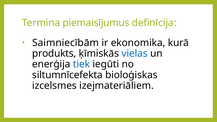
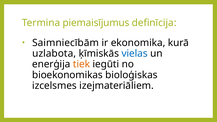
produkts: produkts -> uzlabota (54, 53)
tiek colour: blue -> orange (81, 64)
siltumnīcefekta: siltumnīcefekta -> bioekonomikas (67, 75)
